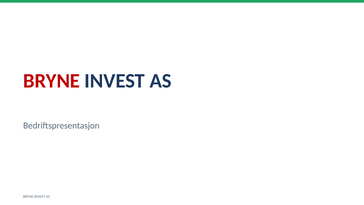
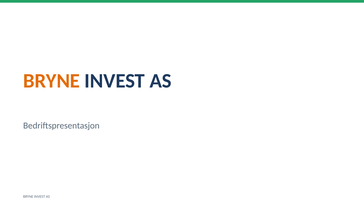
BRYNE colour: red -> orange (52, 81)
